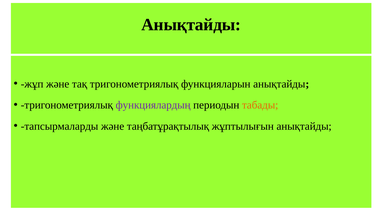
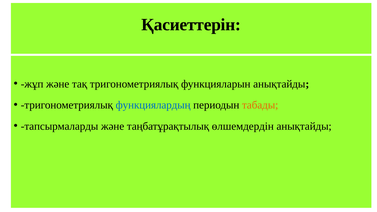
Анықтайды: Анықтайды -> Қасиеттерін (191, 25)
функциялардың colour: purple -> blue (153, 105)
жұптылығын: жұптылығын -> өлшемдердін (243, 126)
